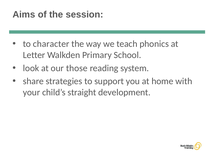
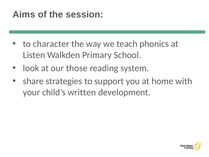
Letter: Letter -> Listen (34, 55)
straight: straight -> written (82, 92)
